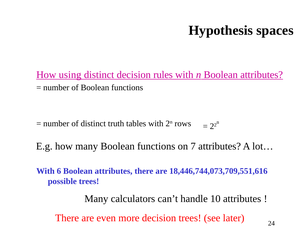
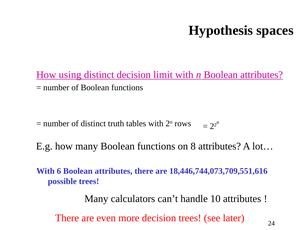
rules: rules -> limit (163, 75)
7: 7 -> 8 (193, 147)
